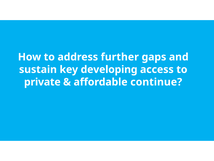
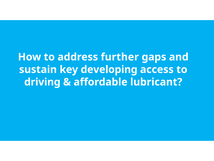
private: private -> driving (42, 82)
continue: continue -> lubricant (156, 82)
